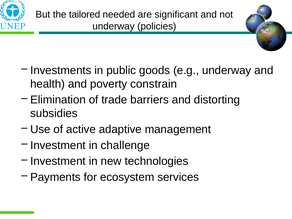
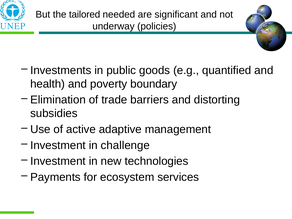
e.g underway: underway -> quantified (227, 70)
constrain: constrain -> boundary (154, 84)
